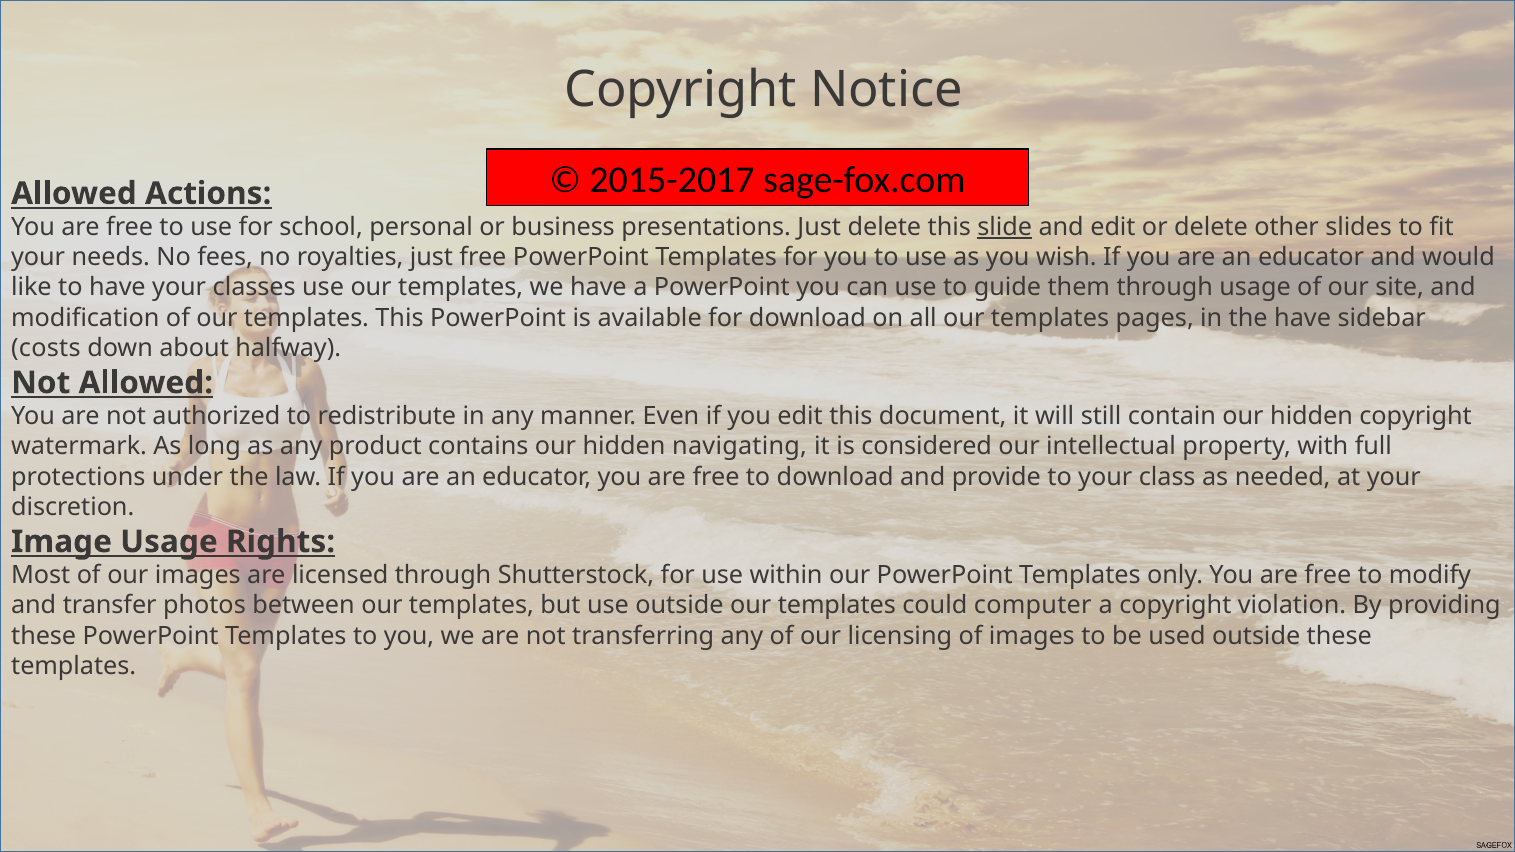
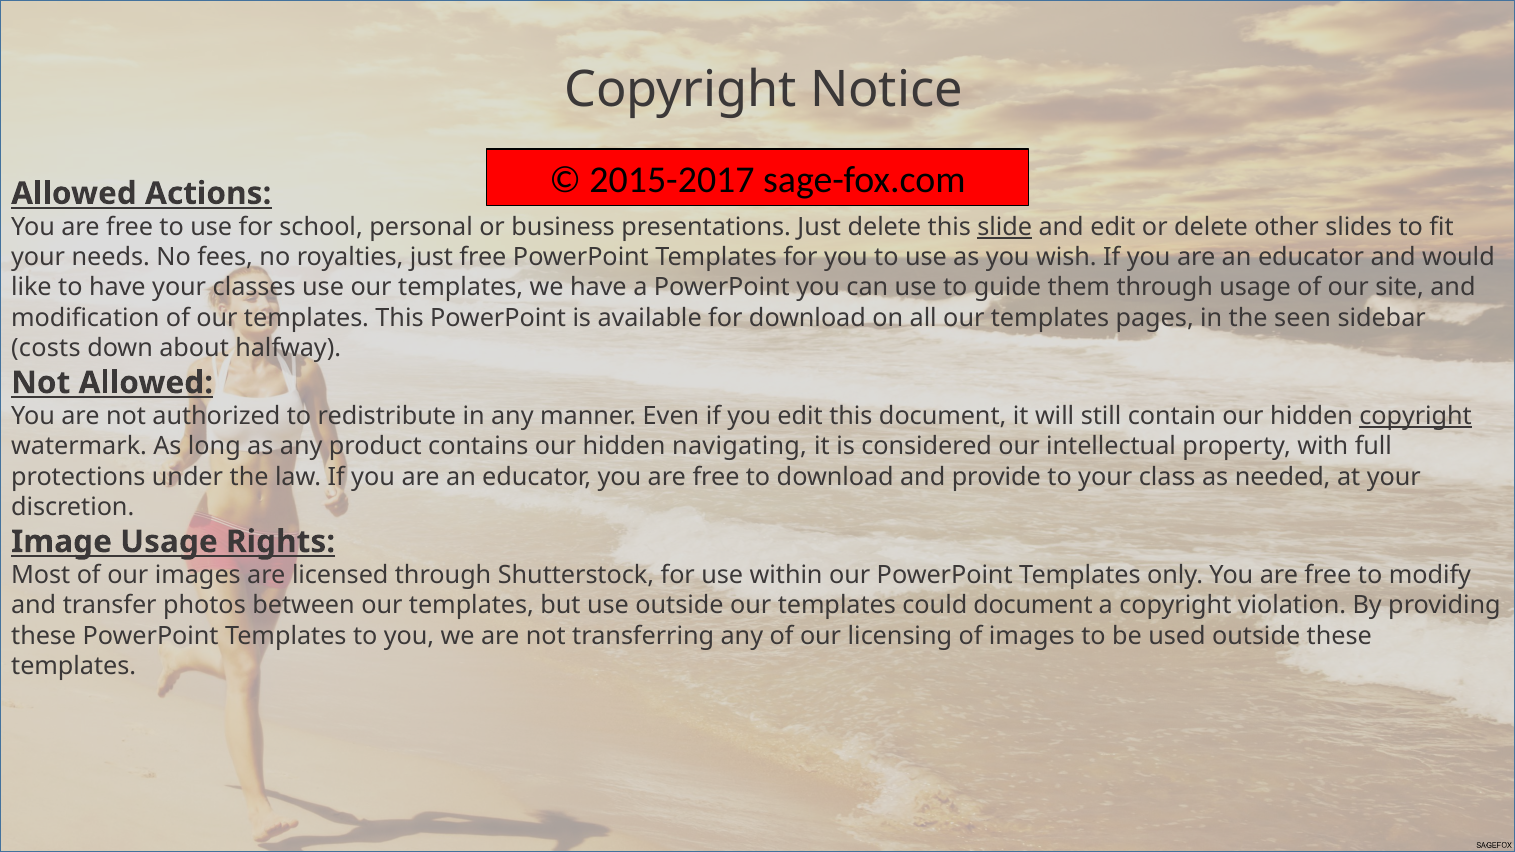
the have: have -> seen (1303, 318)
copyright underline: none -> present (1416, 416)
could computer: computer -> document (1033, 606)
